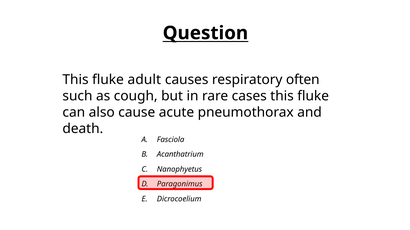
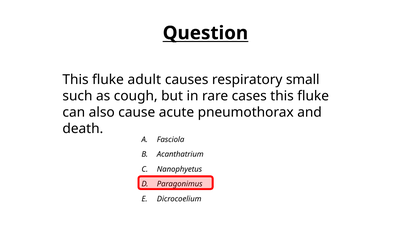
often: often -> small (303, 80)
